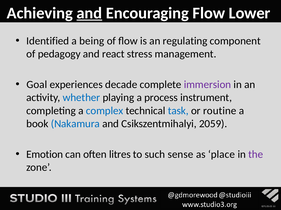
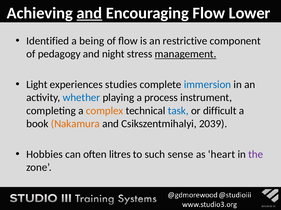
regulating: regulating -> restrictive (185, 41)
react: react -> night (113, 54)
management underline: none -> present (186, 54)
Goal: Goal -> Light (37, 85)
decade: decade -> studies (121, 85)
immersion colour: purple -> blue (207, 85)
complex colour: blue -> orange (105, 111)
routine: routine -> difficult (220, 111)
Nakamura colour: blue -> orange (75, 124)
2059: 2059 -> 2039 (213, 124)
Emotion: Emotion -> Hobbies (45, 155)
place: place -> heart (221, 155)
